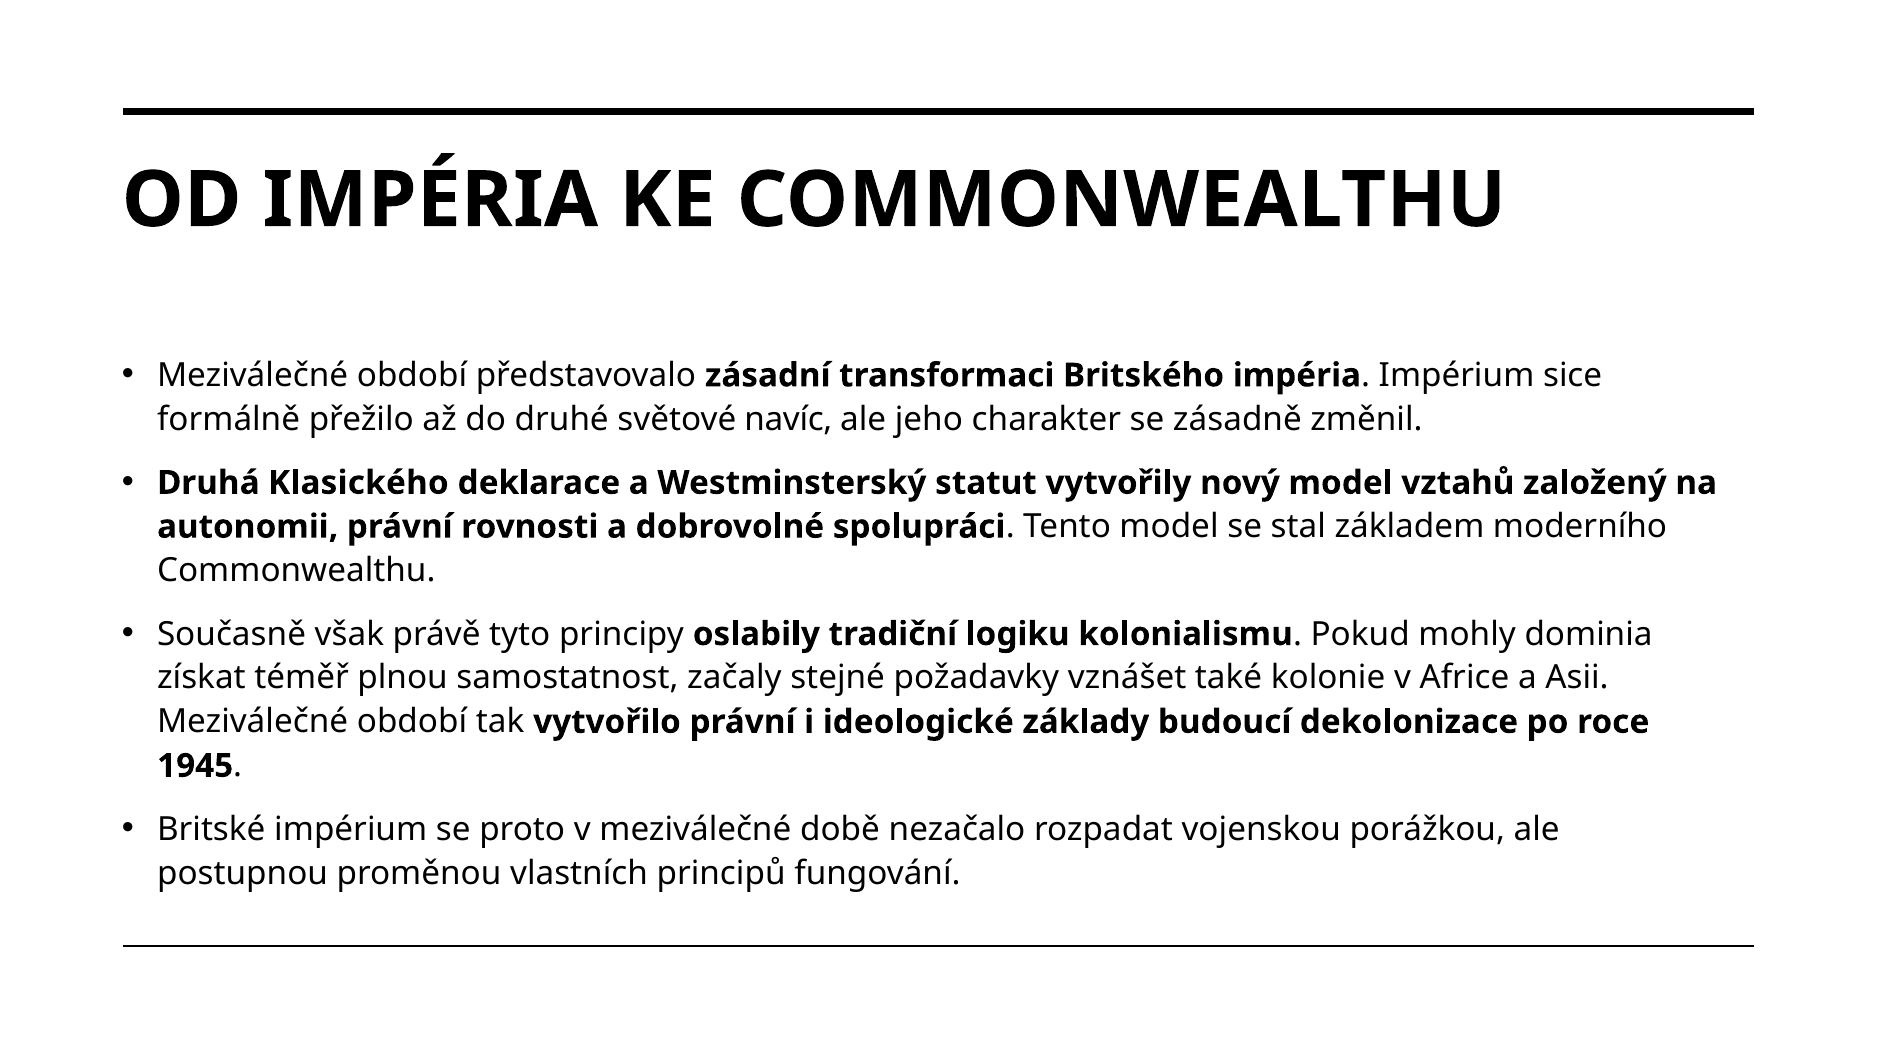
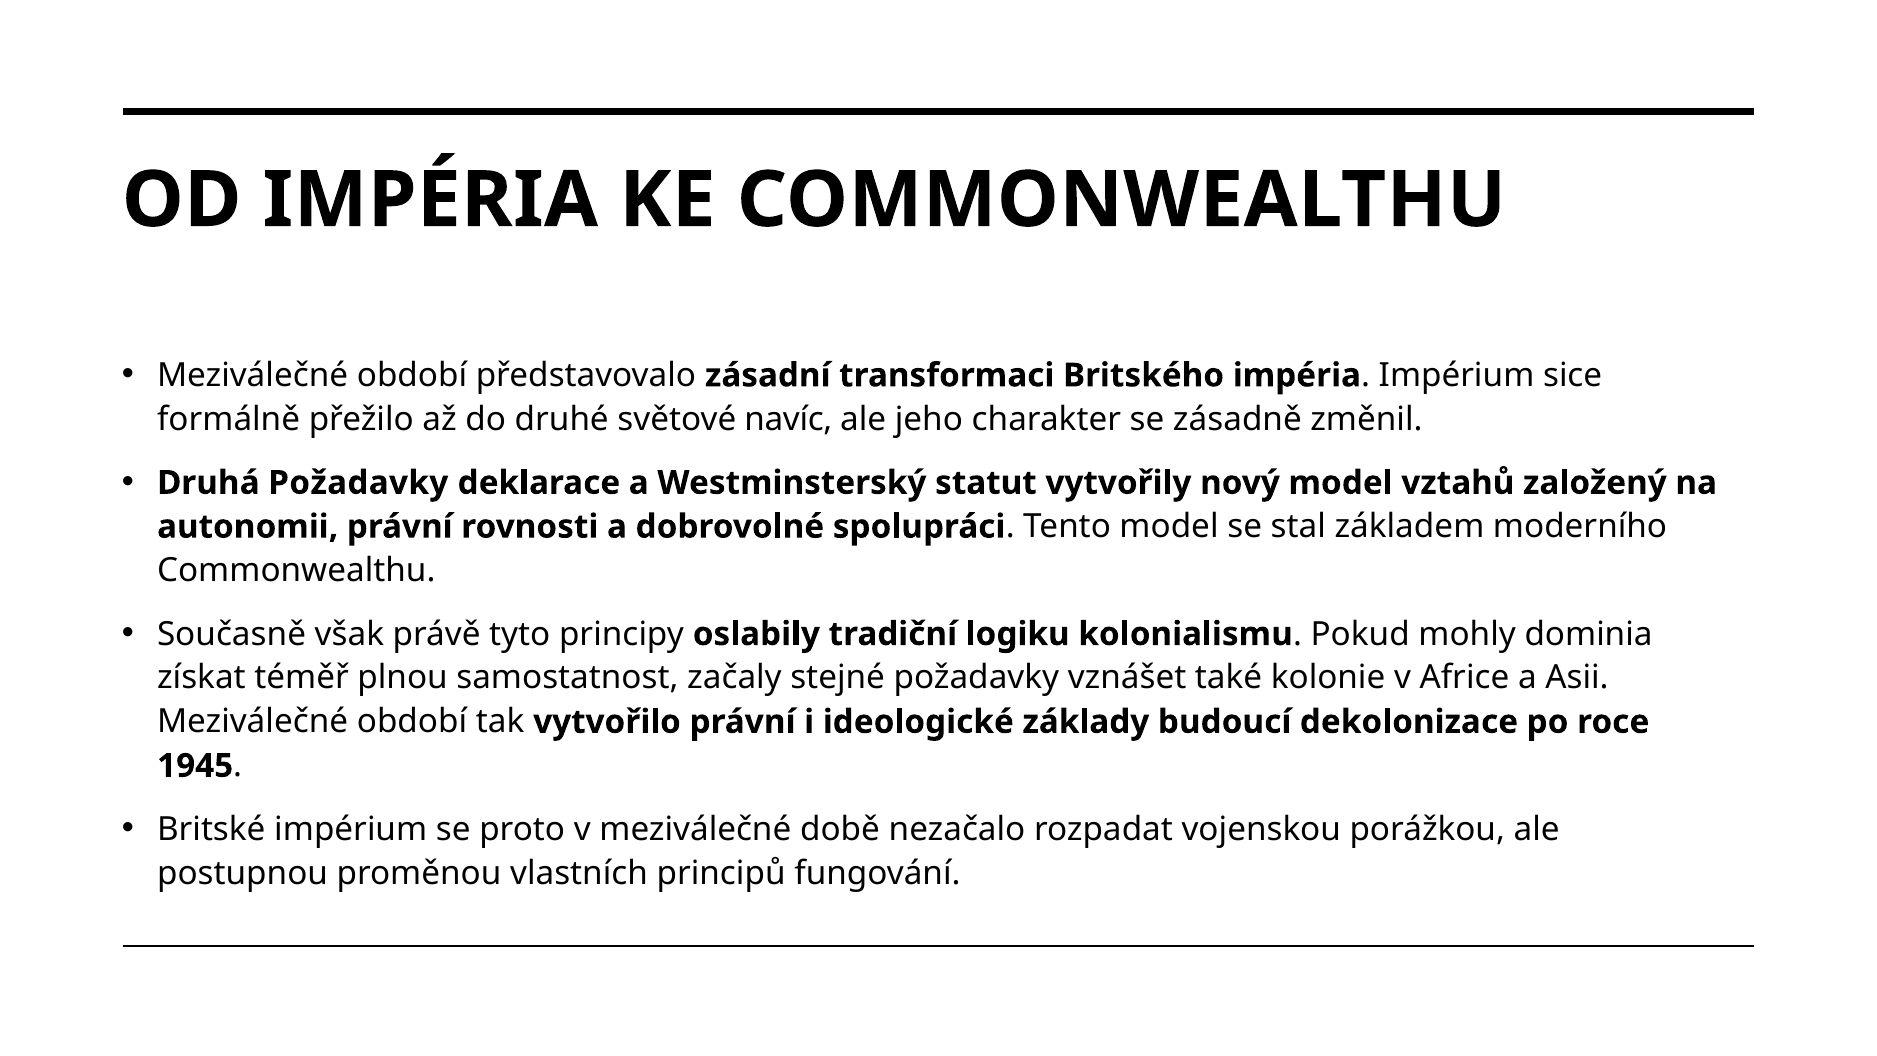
Druhá Klasického: Klasického -> Požadavky (358, 483)
